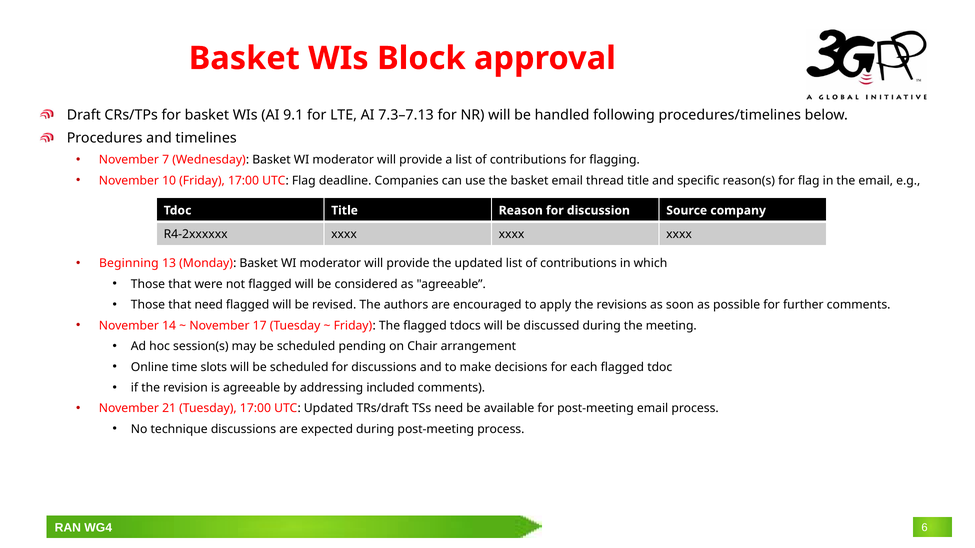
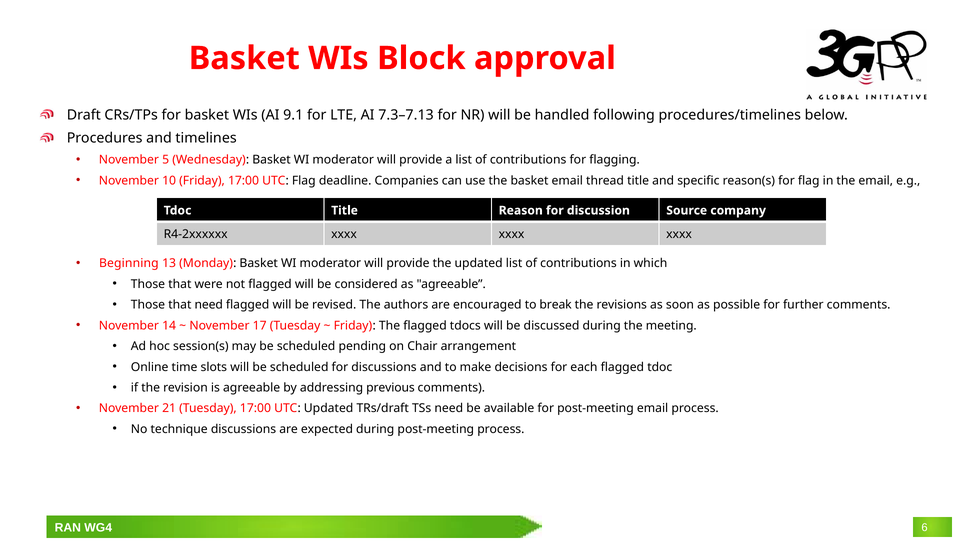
7: 7 -> 5 (166, 160)
apply: apply -> break (556, 305)
included: included -> previous (390, 388)
